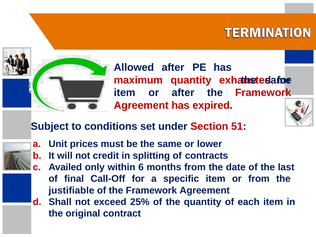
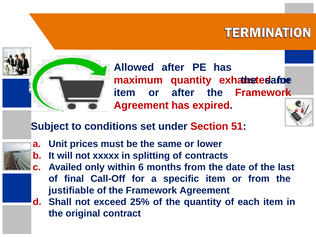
credit: credit -> xxxxx (106, 156)
